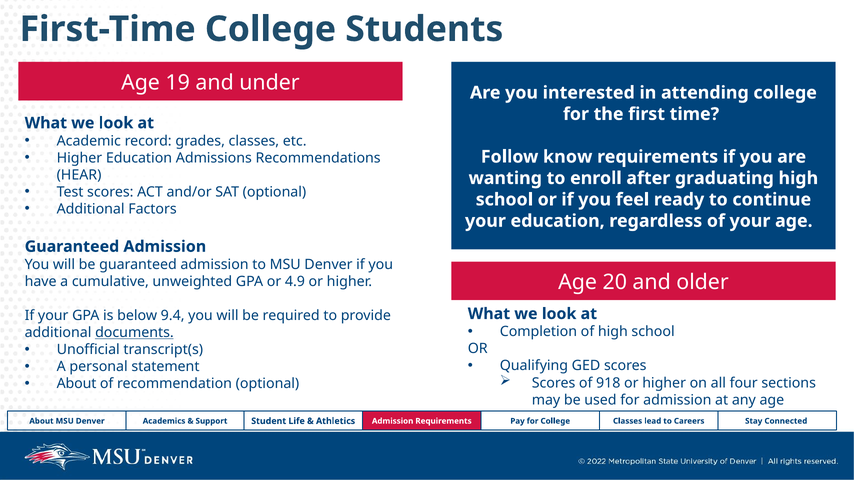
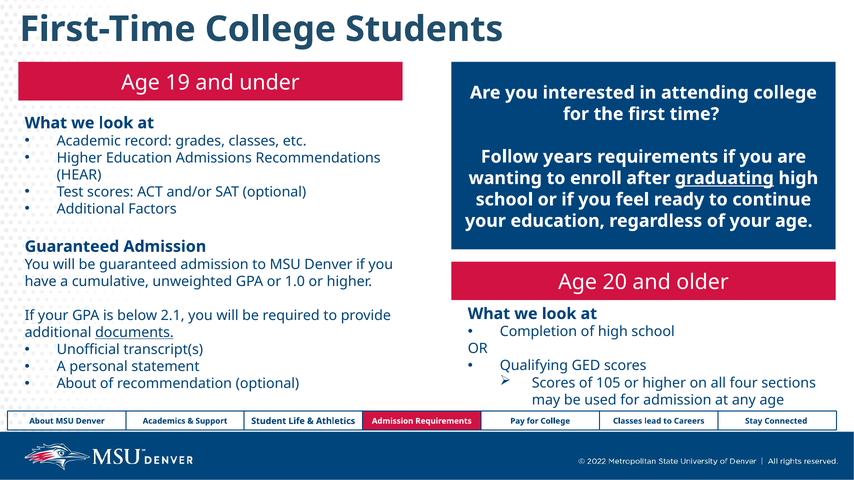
know: know -> years (568, 157)
graduating underline: none -> present (724, 178)
4.9: 4.9 -> 1.0 (295, 282)
9.4: 9.4 -> 2.1 (173, 316)
918: 918 -> 105 (608, 383)
